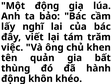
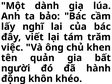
Một động: động -> dành (47, 6)
thùng: thùng -> người (16, 68)
